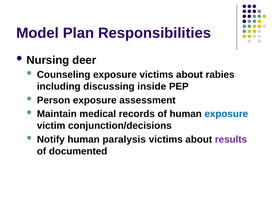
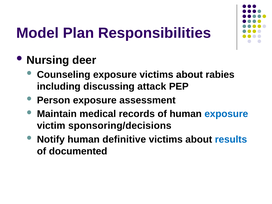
inside: inside -> attack (152, 86)
conjunction/decisions: conjunction/decisions -> sponsoring/decisions (120, 126)
paralysis: paralysis -> definitive (124, 139)
results colour: purple -> blue (231, 139)
